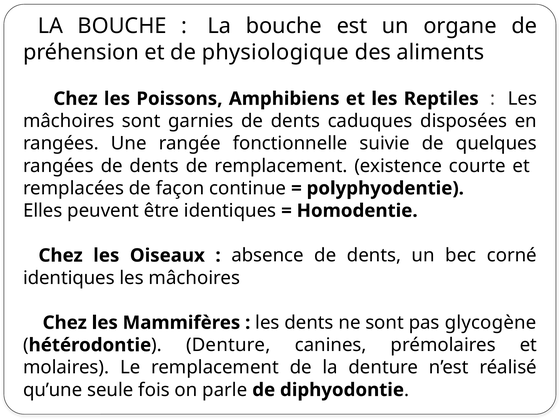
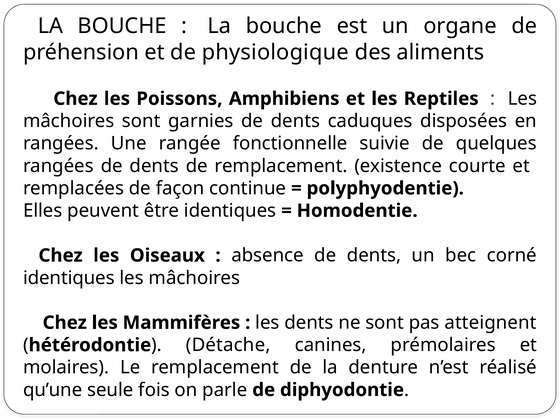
glycogène: glycogène -> atteignent (491, 323)
Denture: Denture -> Détache (228, 345)
